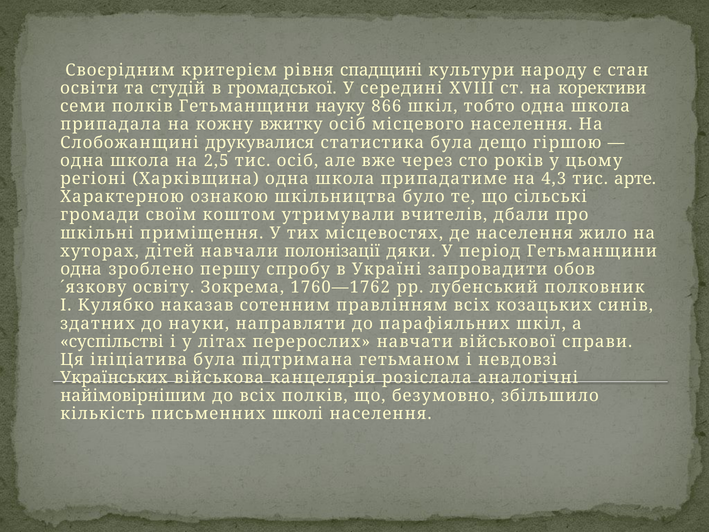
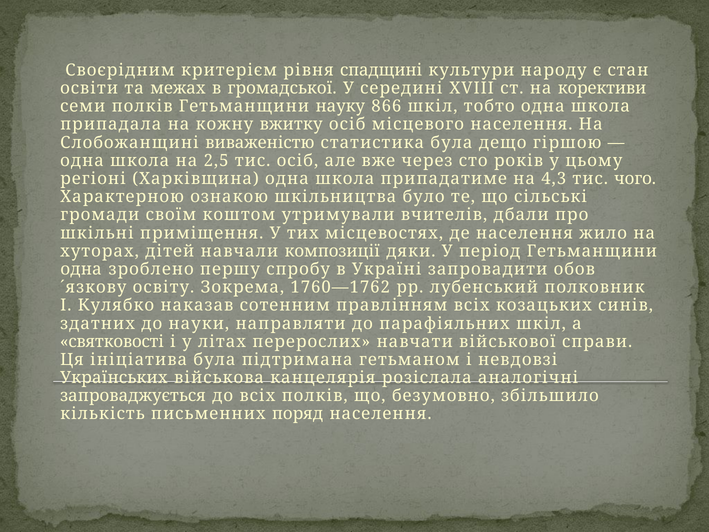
студій: студій -> межах (178, 88)
друкувалися: друкувалися -> виваженістю (260, 142)
арте: арте -> чого (635, 179)
полонізації: полонізації -> композиції (332, 251)
суспільстві: суспільстві -> святковості (112, 341)
найімовірнішим: найімовірнішим -> запроваджується (133, 396)
школі: школі -> поряд (298, 414)
